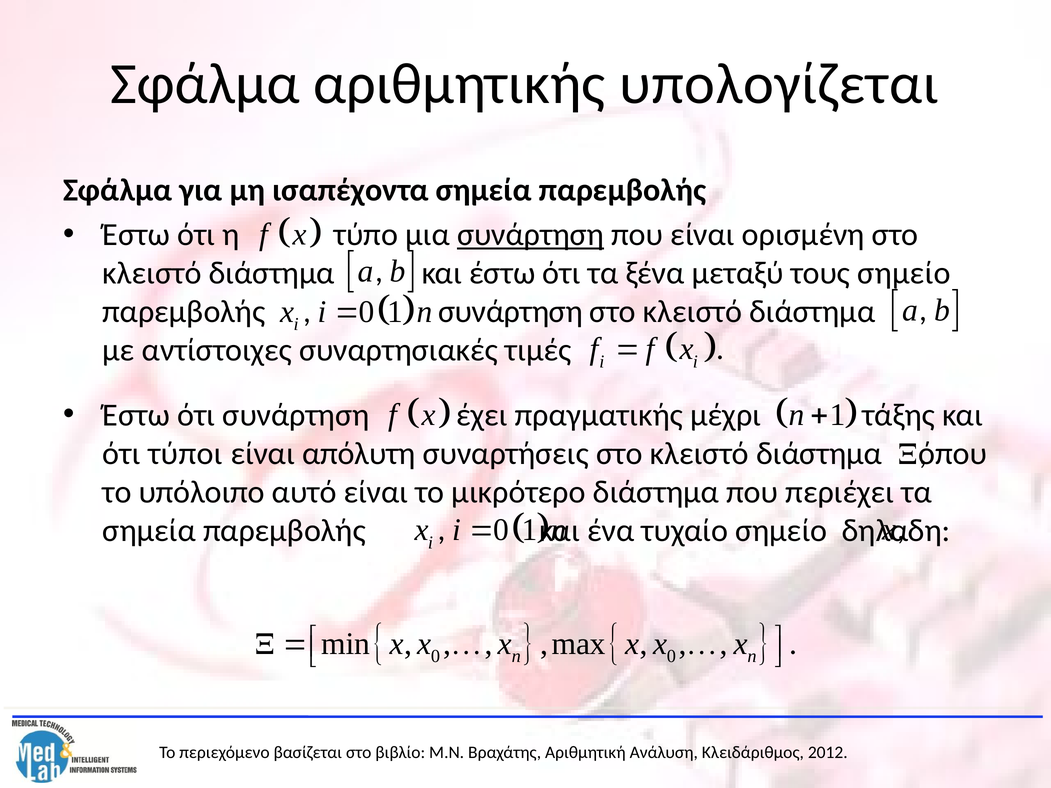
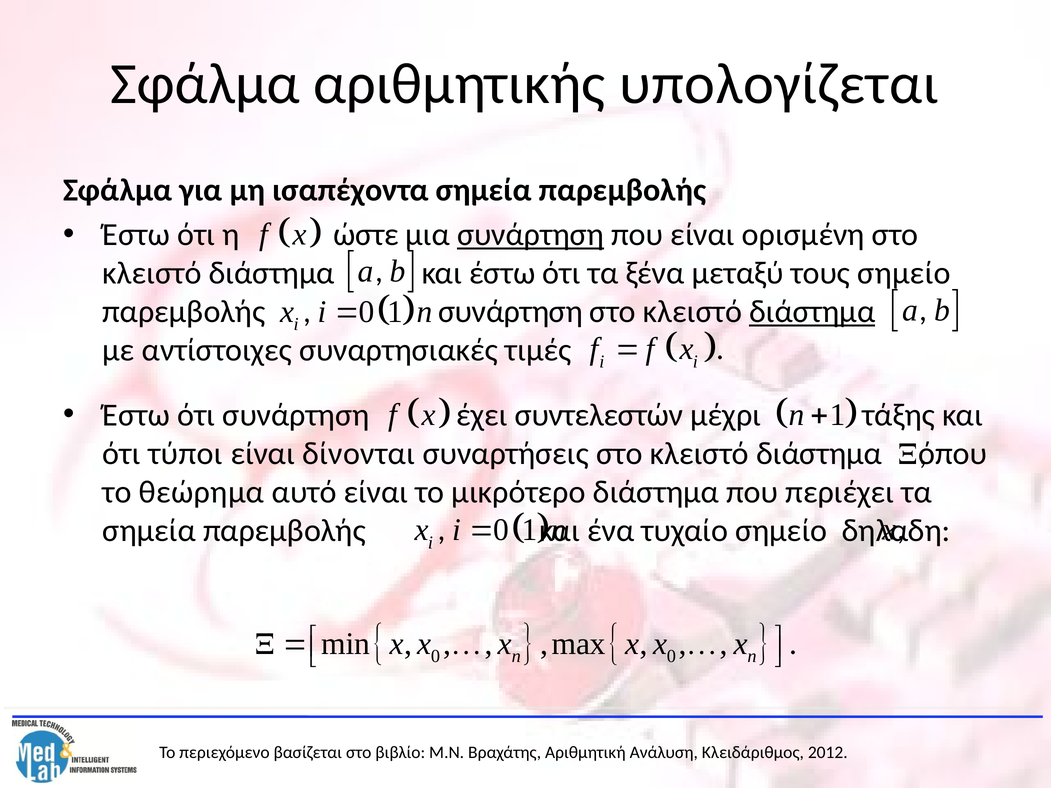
τύπο: τύπο -> ώστε (366, 235)
διάστημα underline: none -> present (812, 312)
πραγματικής: πραγματικής -> συντελεστών (599, 415)
απόλυτη: απόλυτη -> δίνονται (359, 454)
υπόλοιπο: υπόλοιπο -> θεώρημα (202, 492)
